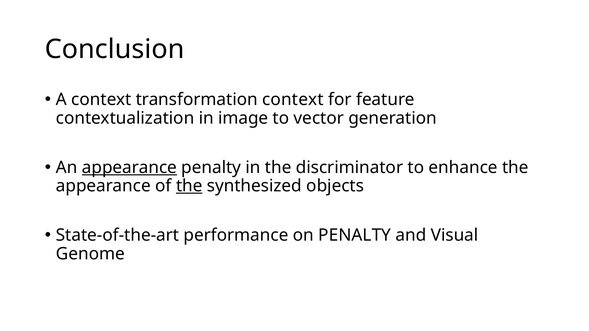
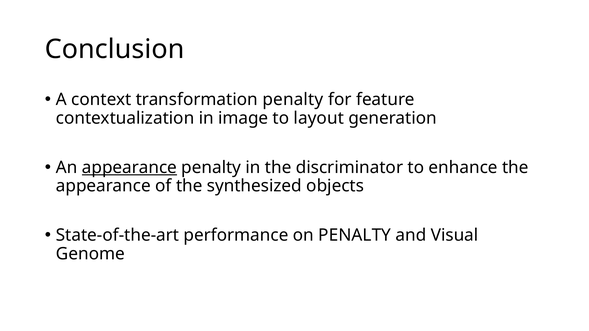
transformation context: context -> penalty (293, 100)
vector: vector -> layout (319, 118)
the underline: present -> none (189, 186)
